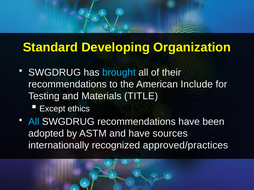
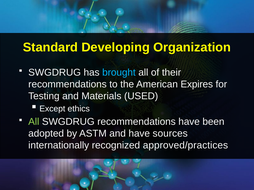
Include: Include -> Expires (197, 84)
TITLE: TITLE -> USED (141, 96)
All colour: light blue -> light green (34, 122)
